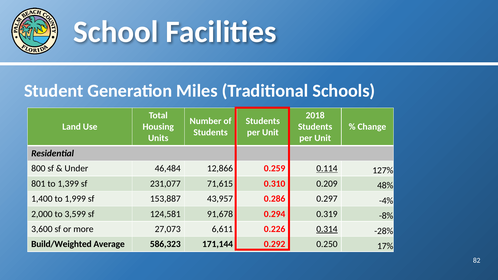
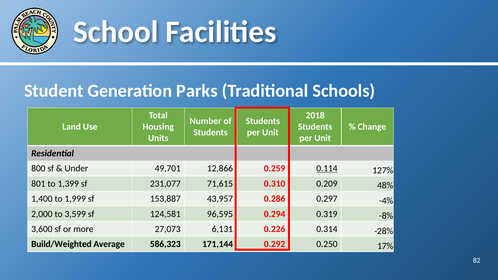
Miles: Miles -> Parks (197, 91)
46,484: 46,484 -> 49,701 (168, 169)
91,678: 91,678 -> 96,595 (220, 214)
6,611: 6,611 -> 6,131 (222, 229)
0.314 underline: present -> none (327, 229)
